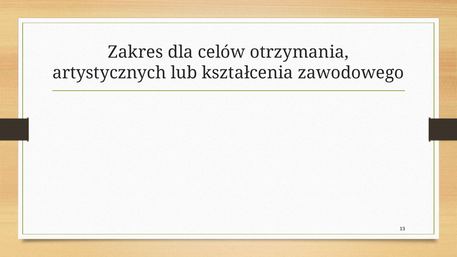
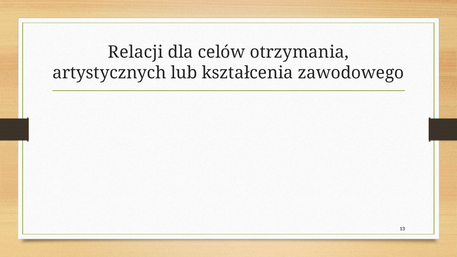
Zakres: Zakres -> Relacji (136, 52)
